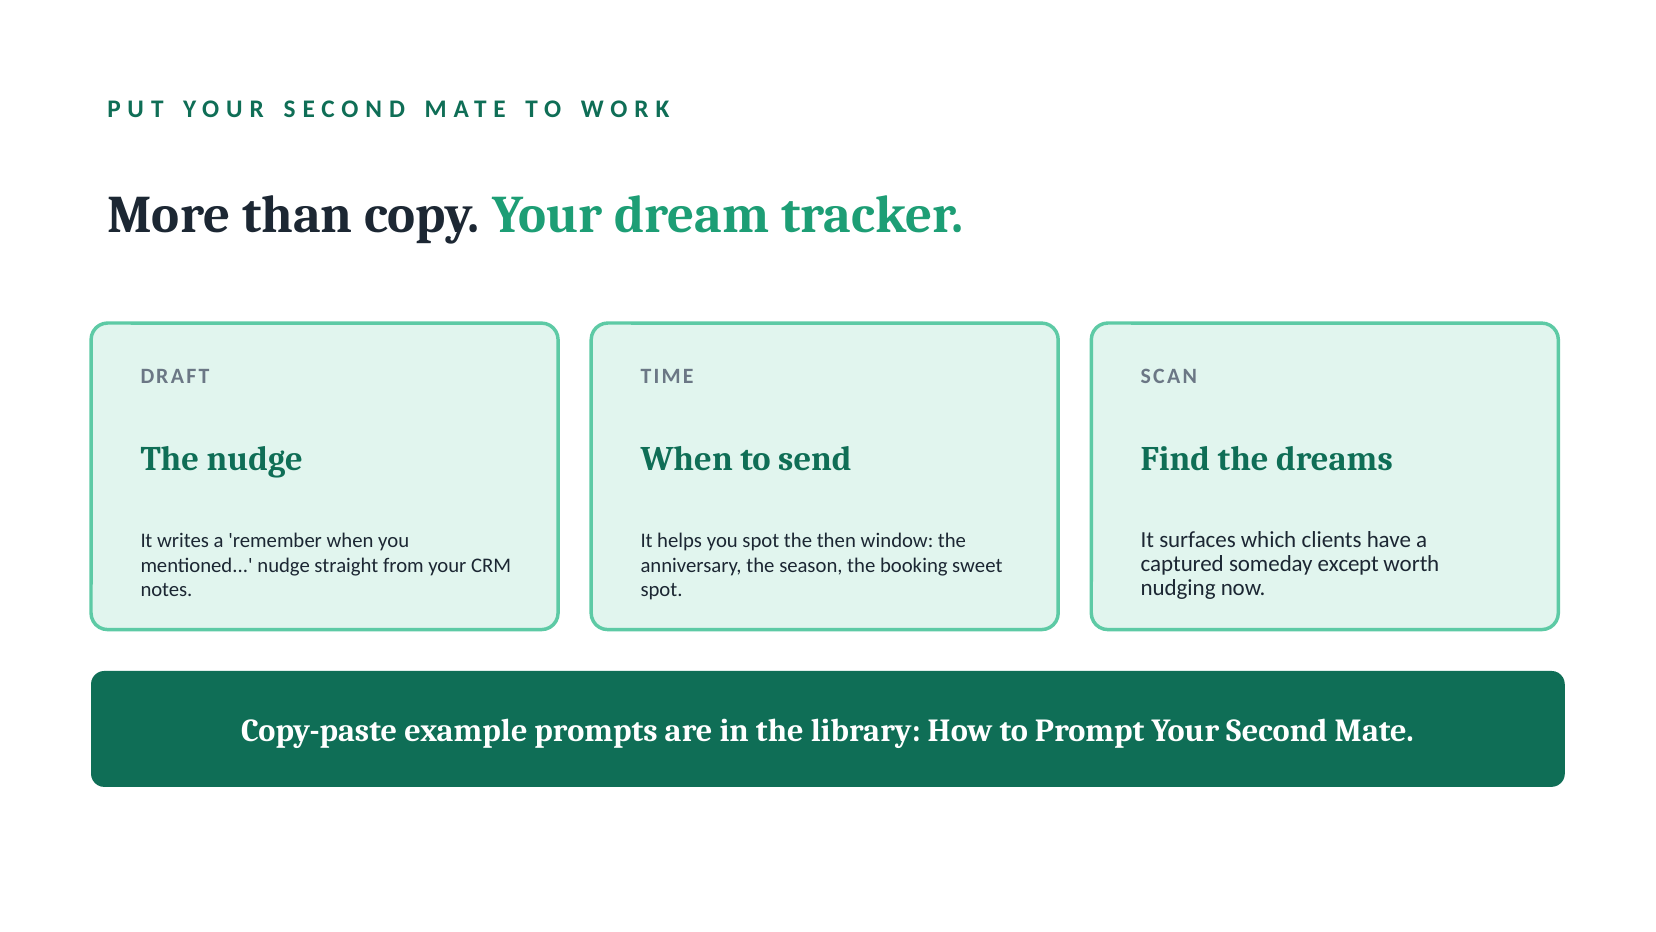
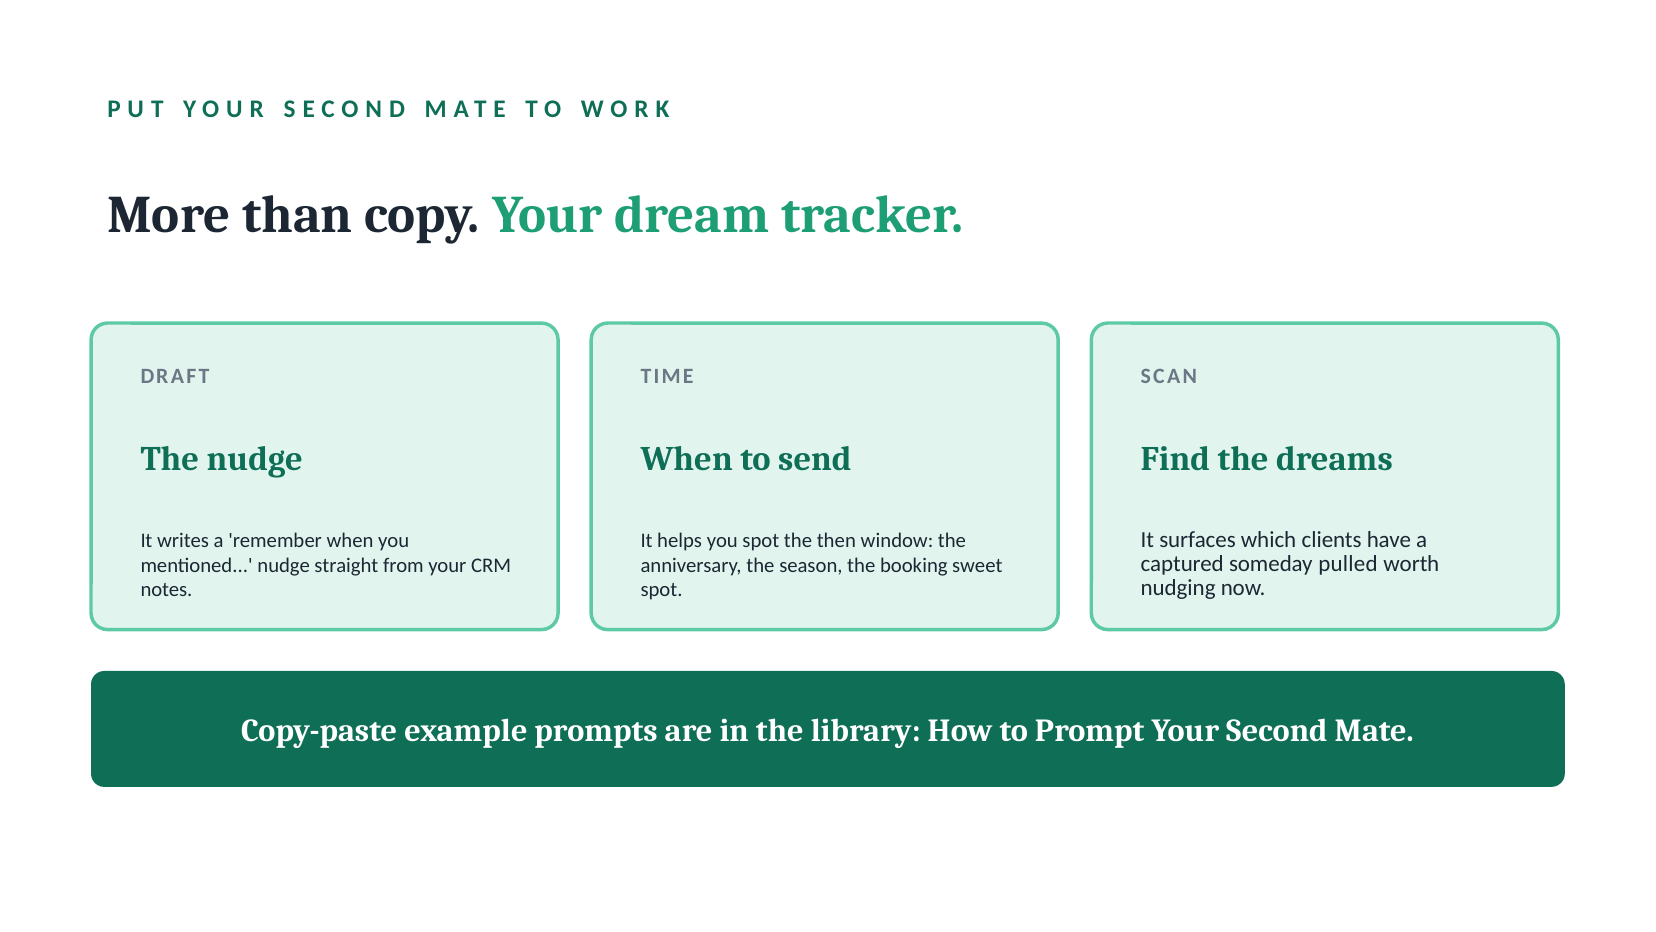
except: except -> pulled (1348, 564)
